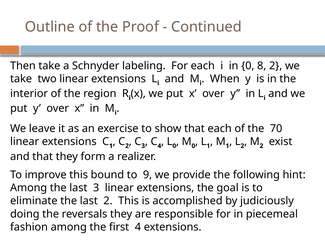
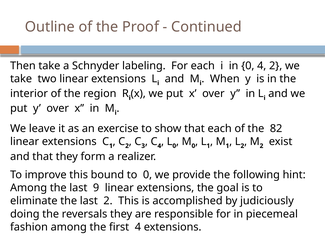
0 8: 8 -> 4 (262, 66)
70: 70 -> 82 (276, 129)
to 9: 9 -> 0 (148, 175)
last 3: 3 -> 9 (96, 188)
